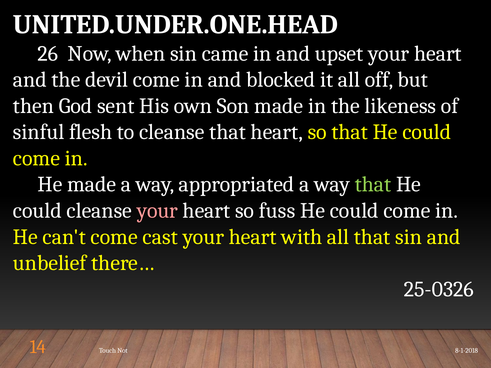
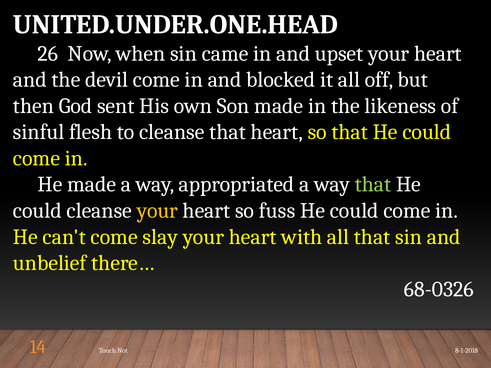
your colour: pink -> yellow (157, 211)
cast: cast -> slay (160, 237)
25-0326: 25-0326 -> 68-0326 (439, 289)
